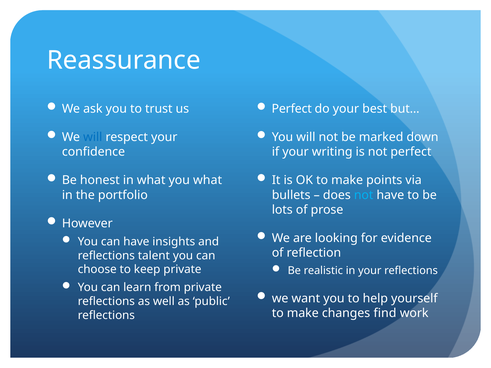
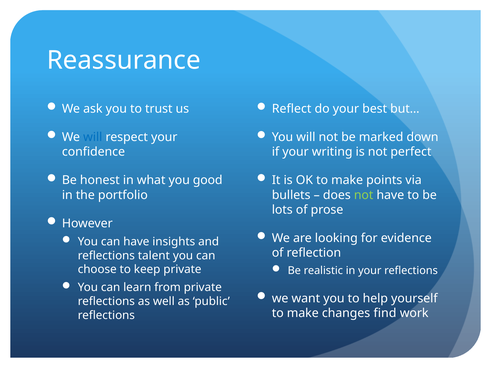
Perfect: Perfect -> Reflect (292, 109)
you what: what -> good (208, 180)
not colour: light blue -> light green (364, 195)
